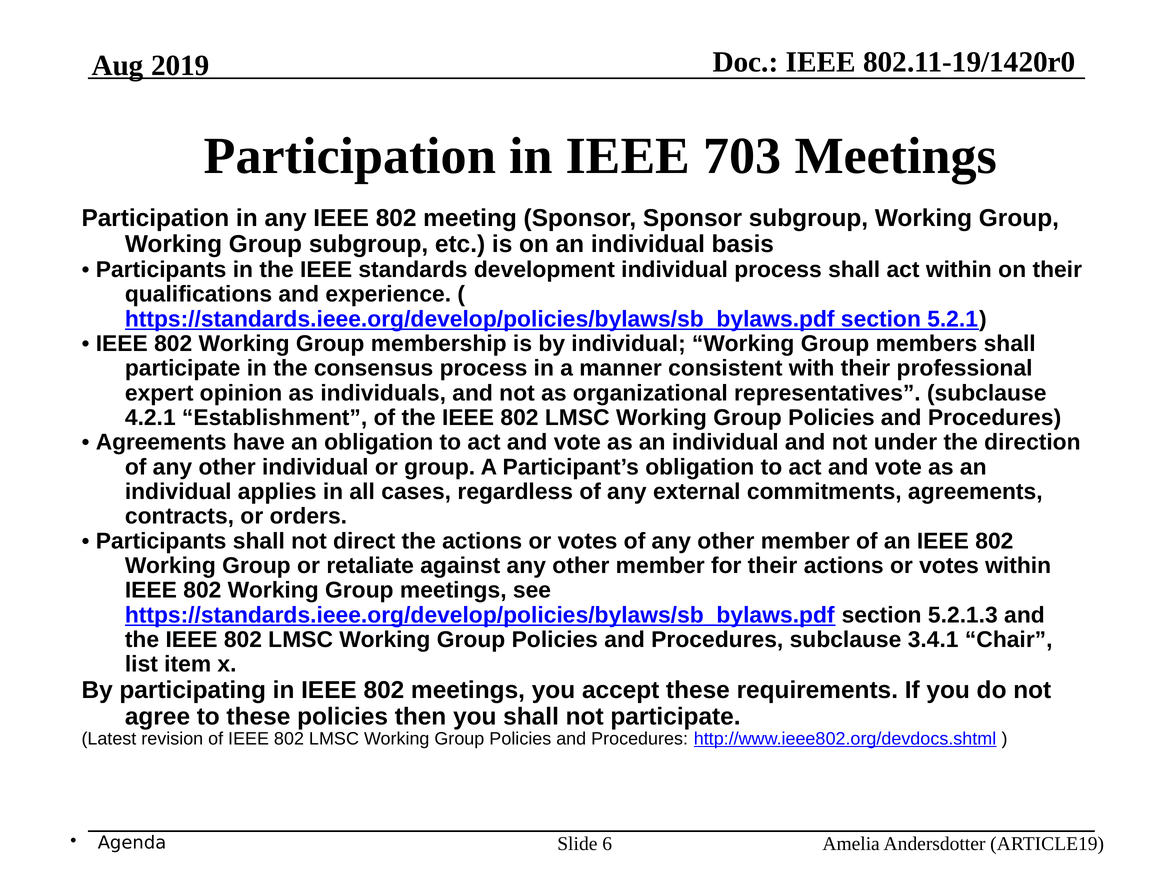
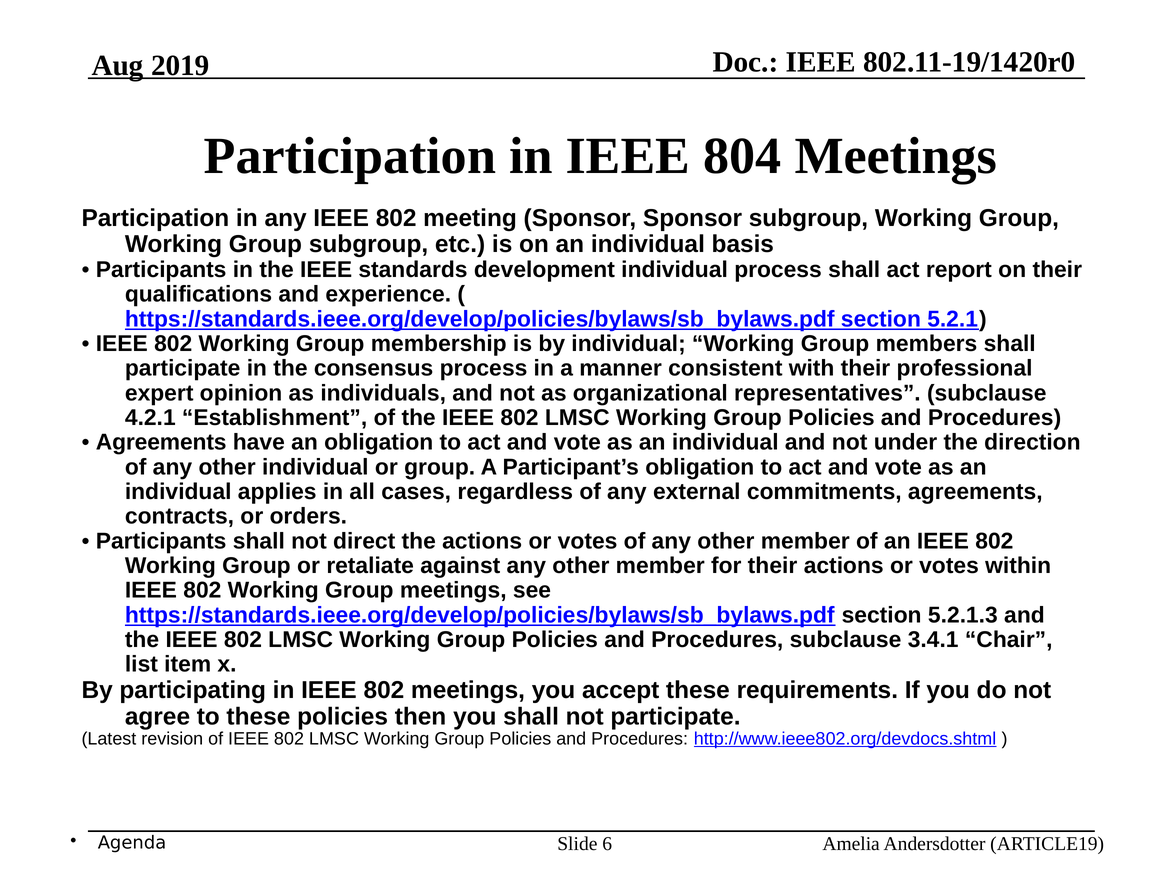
703: 703 -> 804 (742, 156)
act within: within -> report (959, 270)
